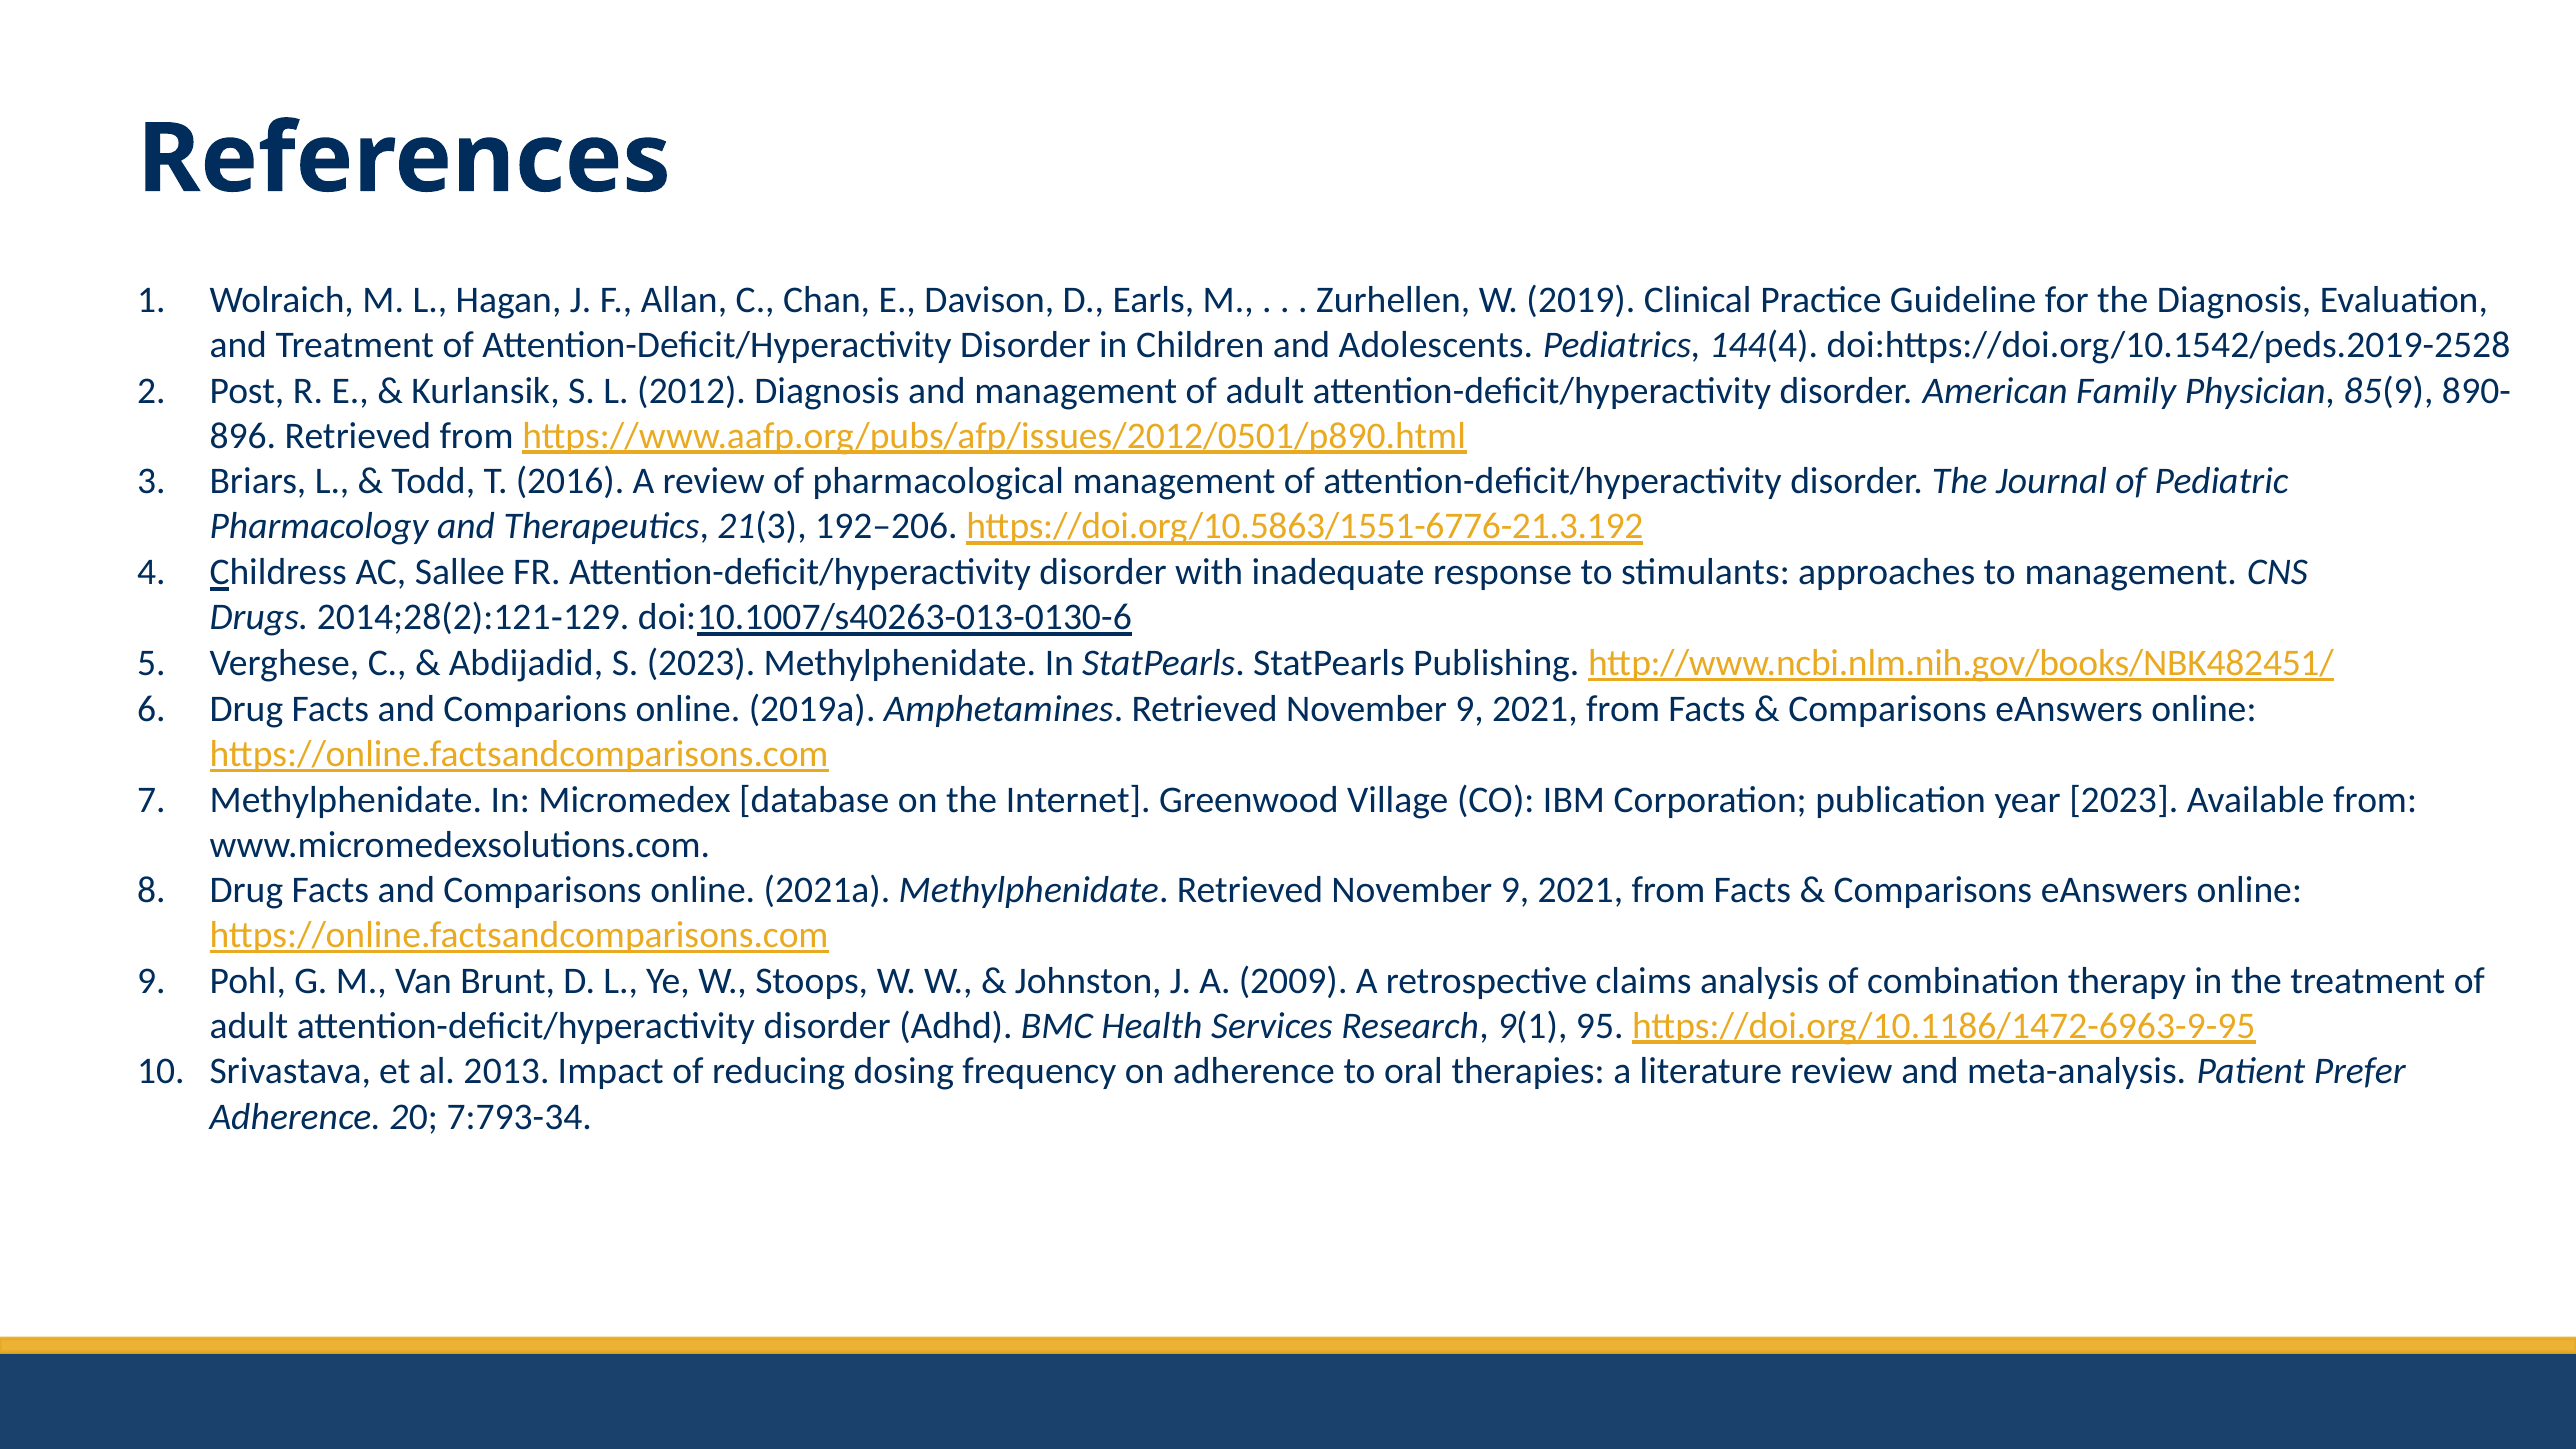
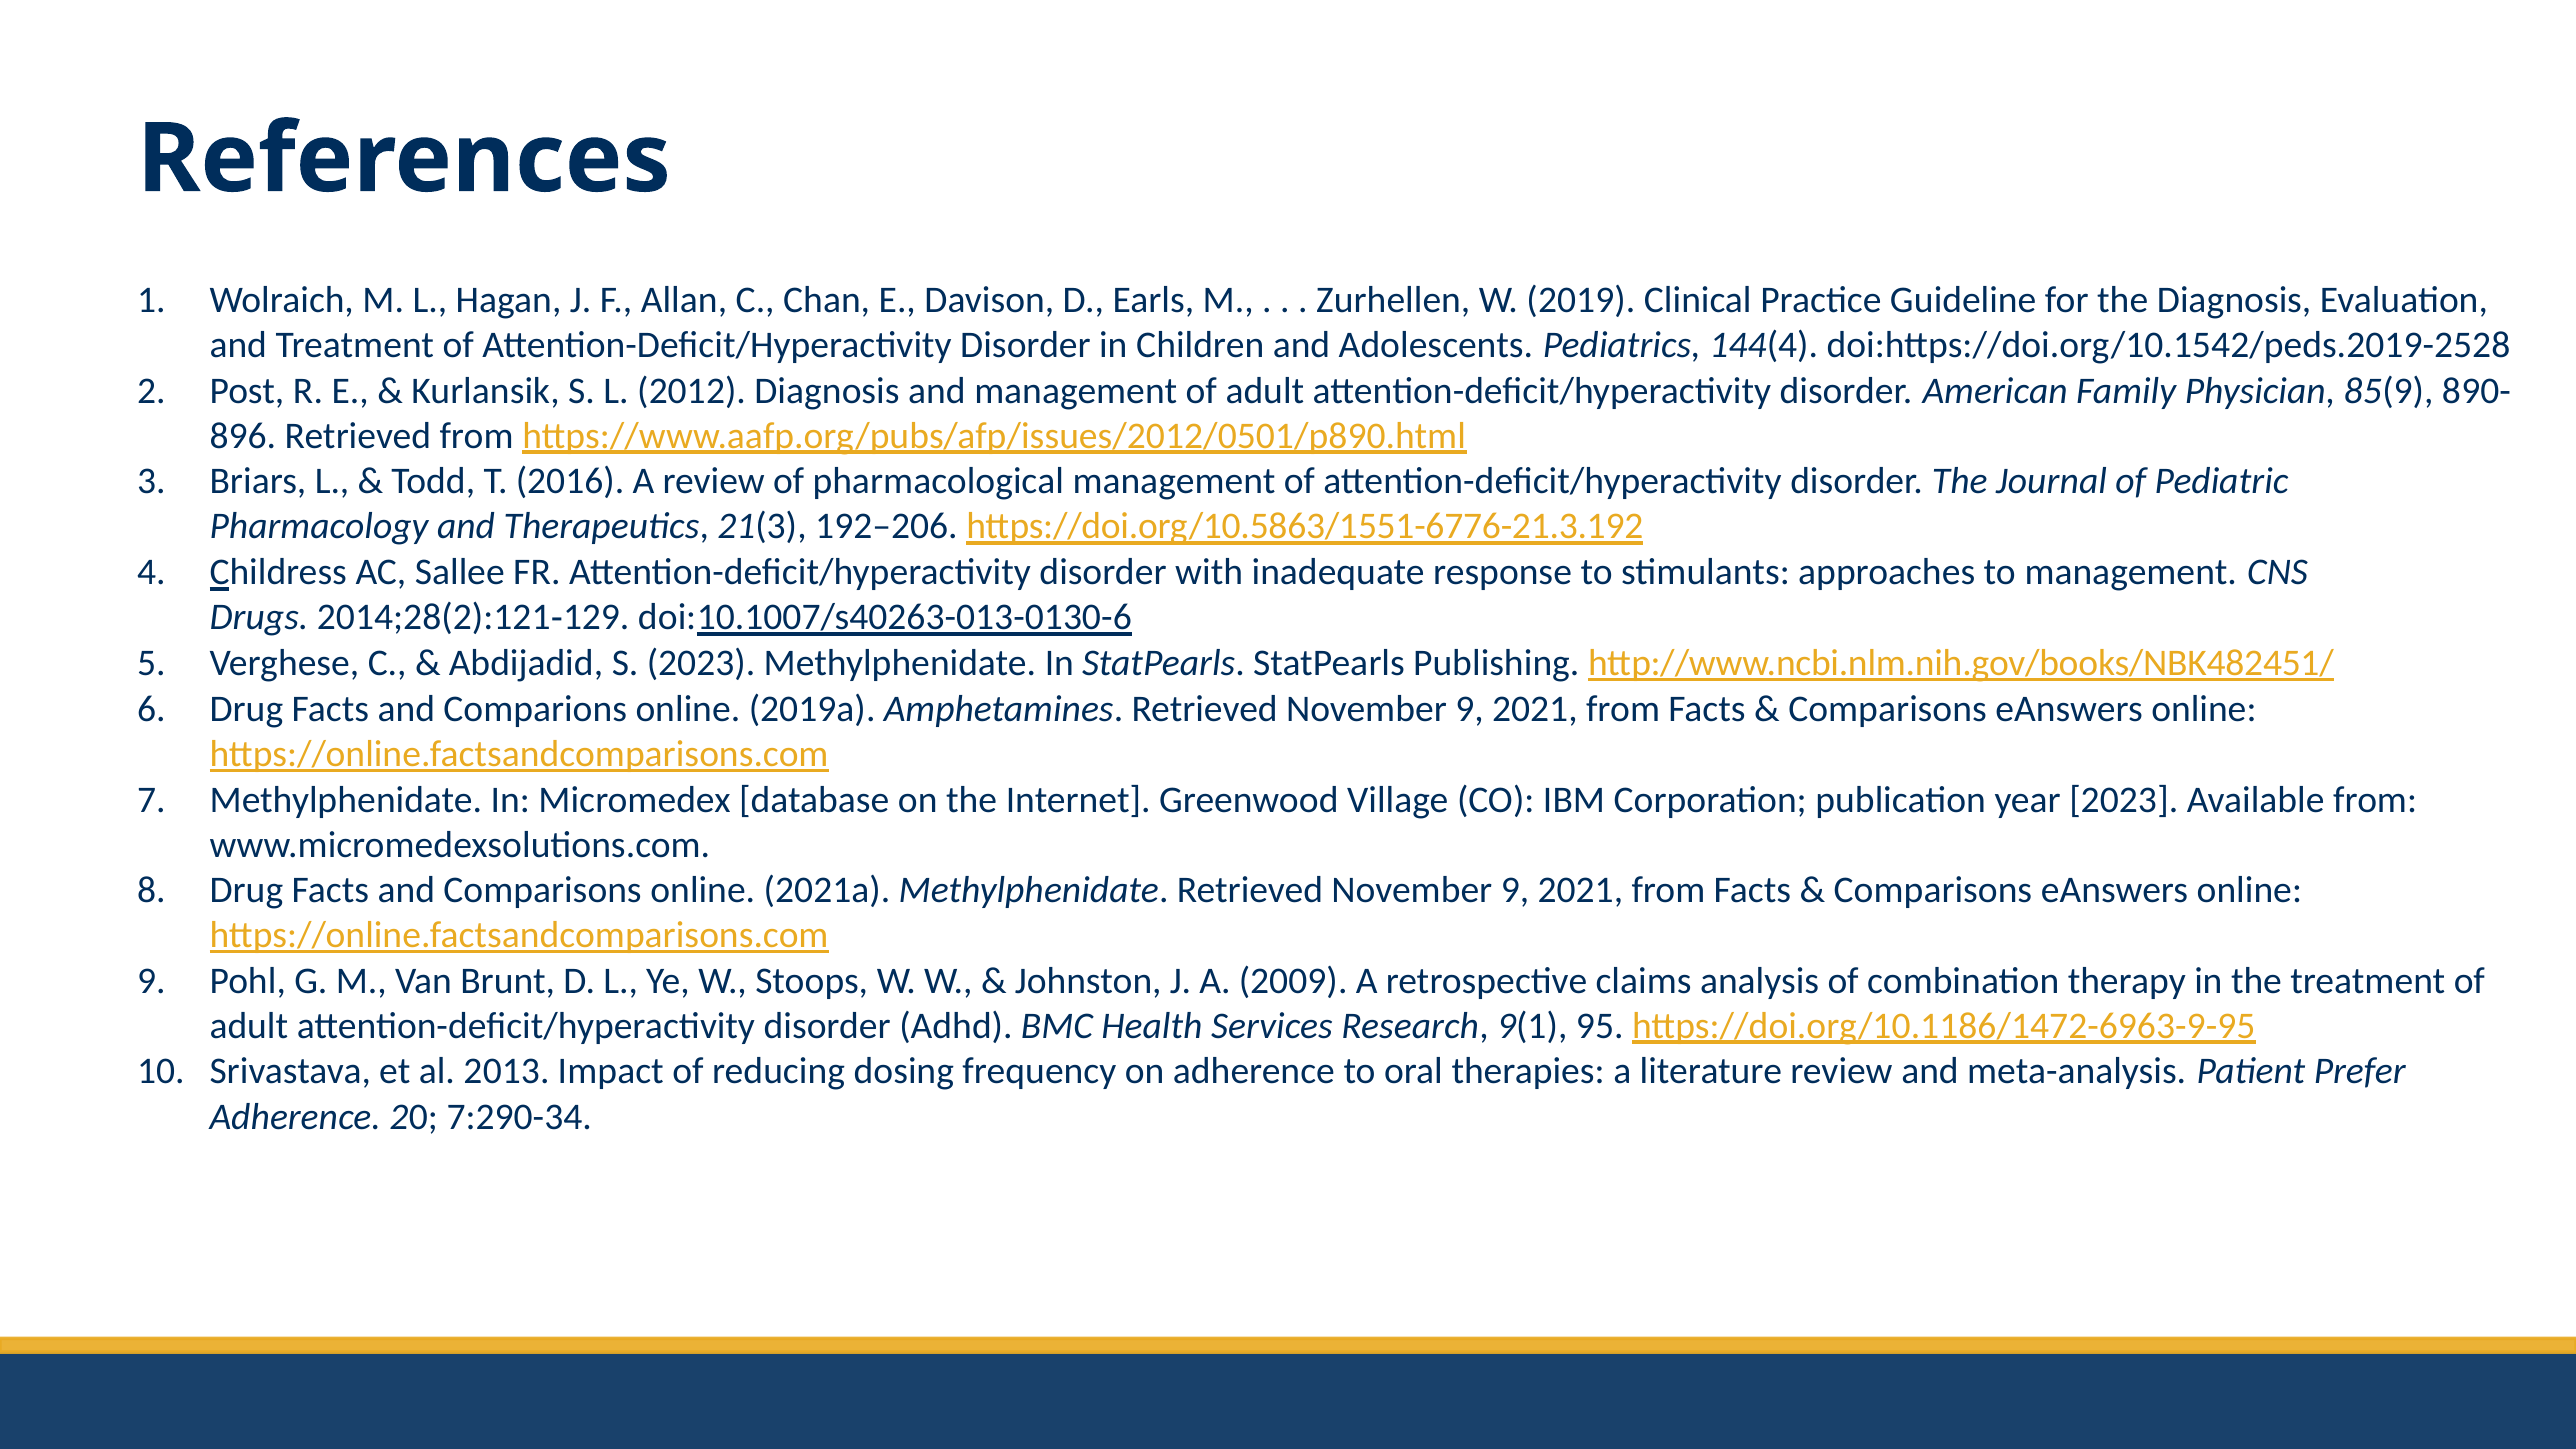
7:793-34: 7:793-34 -> 7:290-34 (519, 1117)
